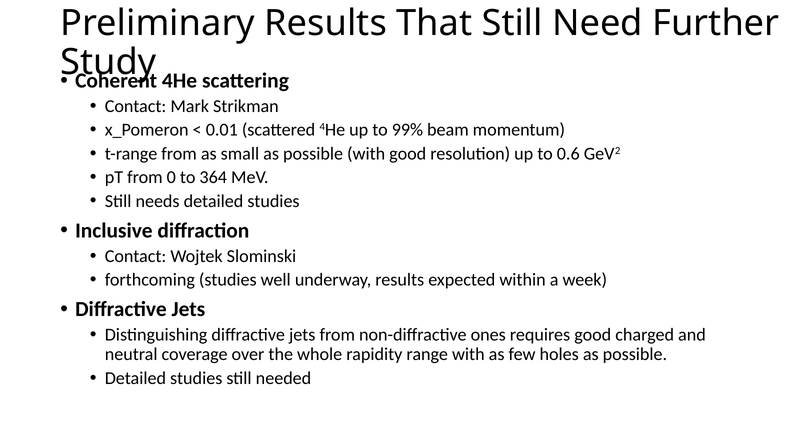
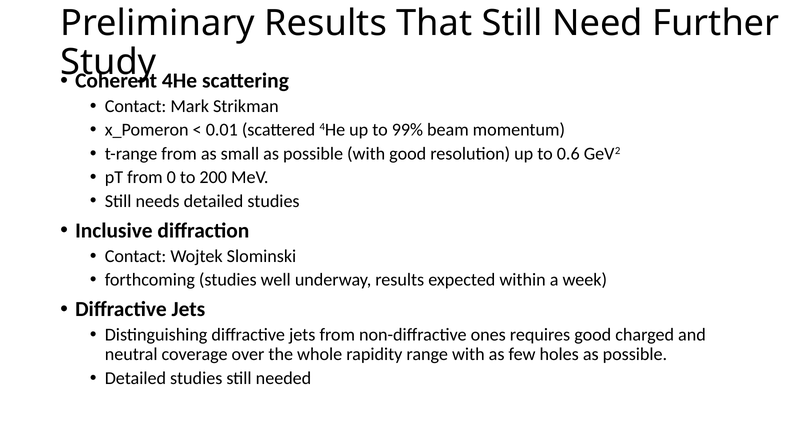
364: 364 -> 200 (213, 177)
